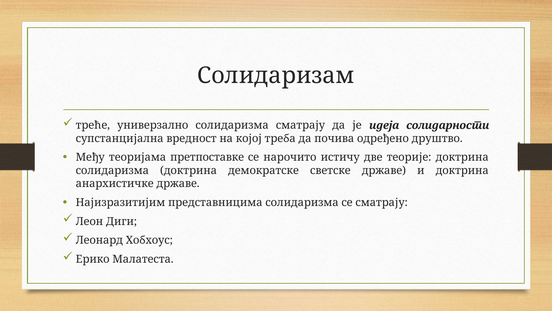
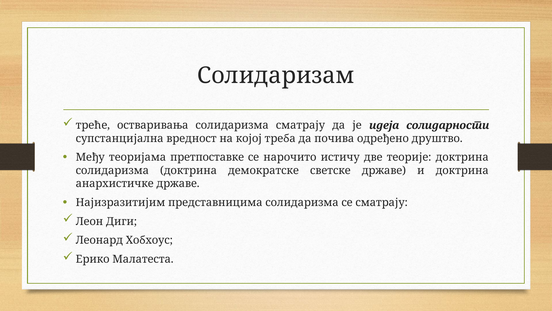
универзално: универзално -> остваривања (153, 125)
